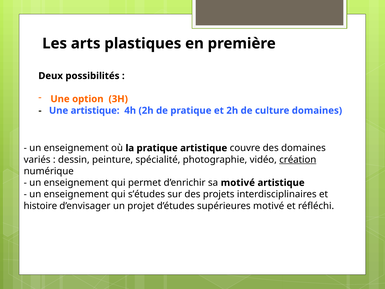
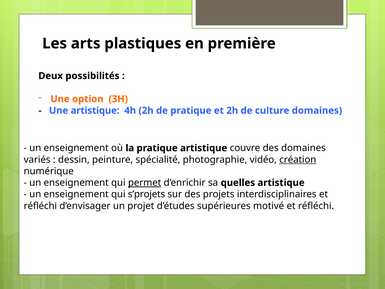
permet underline: none -> present (145, 183)
sa motivé: motivé -> quelles (238, 183)
s’études: s’études -> s’projets (147, 194)
histoire: histoire -> réfléchi (40, 206)
